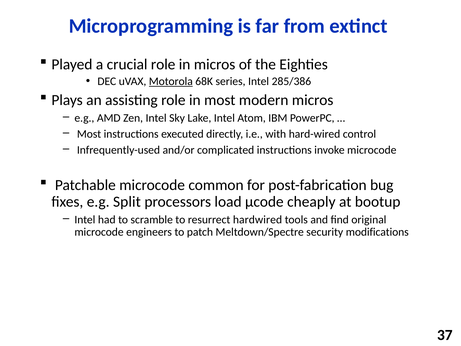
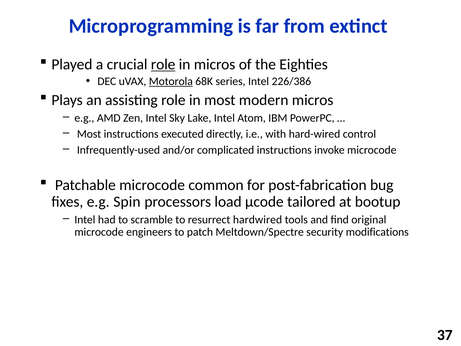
role underline: none -> present (163, 64)
285/386: 285/386 -> 226/386 (291, 81)
Split: Split -> Spin (127, 201)
cheaply: cheaply -> tailored (311, 201)
